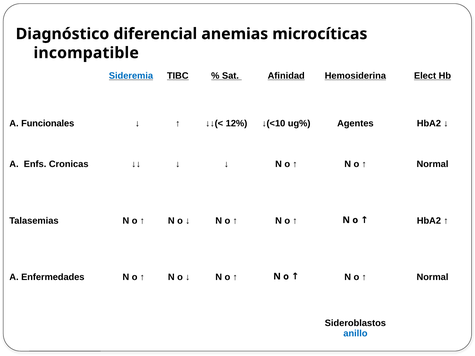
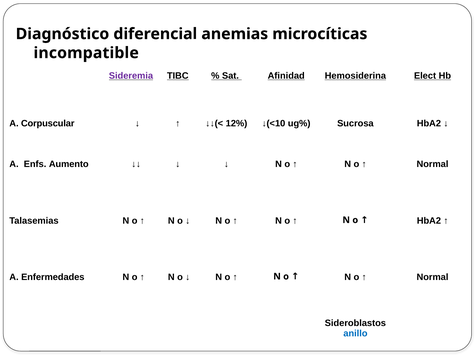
Sideremia colour: blue -> purple (131, 76)
Funcionales: Funcionales -> Corpuscular (48, 123)
Agentes: Agentes -> Sucrosa (355, 123)
Cronicas: Cronicas -> Aumento (69, 164)
